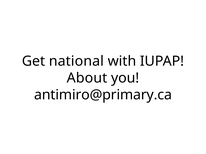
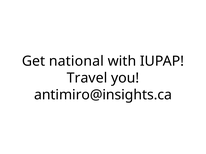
About: About -> Travel (87, 78)
antimiro@primary.ca: antimiro@primary.ca -> antimiro@insights.ca (103, 95)
